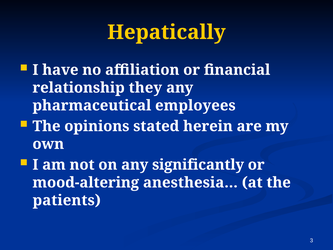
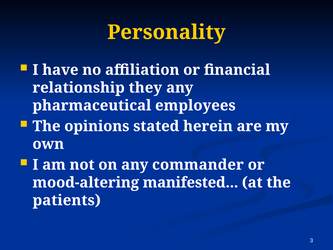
Hepatically: Hepatically -> Personality (166, 32)
significantly: significantly -> commander (198, 165)
anesthesia: anesthesia -> manifested (191, 182)
